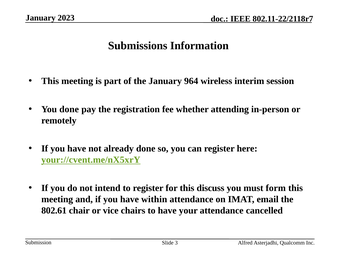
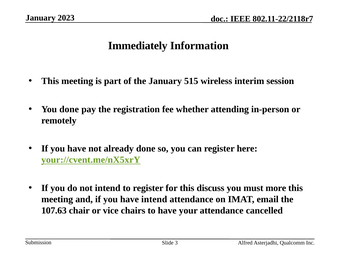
Submissions: Submissions -> Immediately (138, 46)
964: 964 -> 515 (191, 81)
form: form -> more (276, 188)
have within: within -> intend (154, 199)
802.61: 802.61 -> 107.63 (54, 210)
